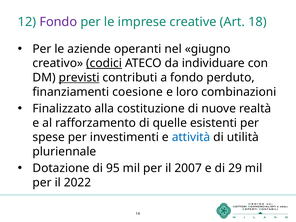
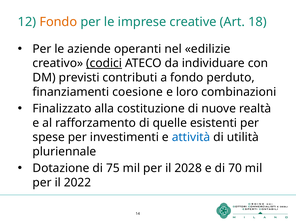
Fondo colour: purple -> orange (58, 22)
giugno: giugno -> edilizie (208, 49)
previsti underline: present -> none (79, 78)
95: 95 -> 75 (113, 168)
2007: 2007 -> 2028 (188, 168)
29: 29 -> 70 (235, 168)
